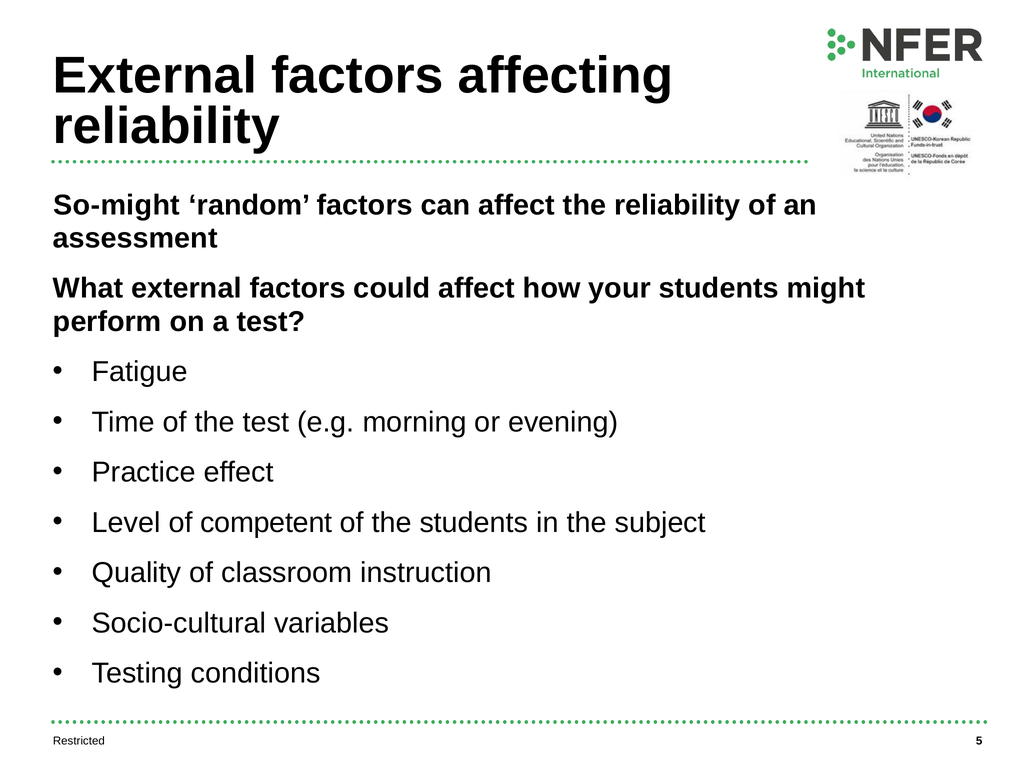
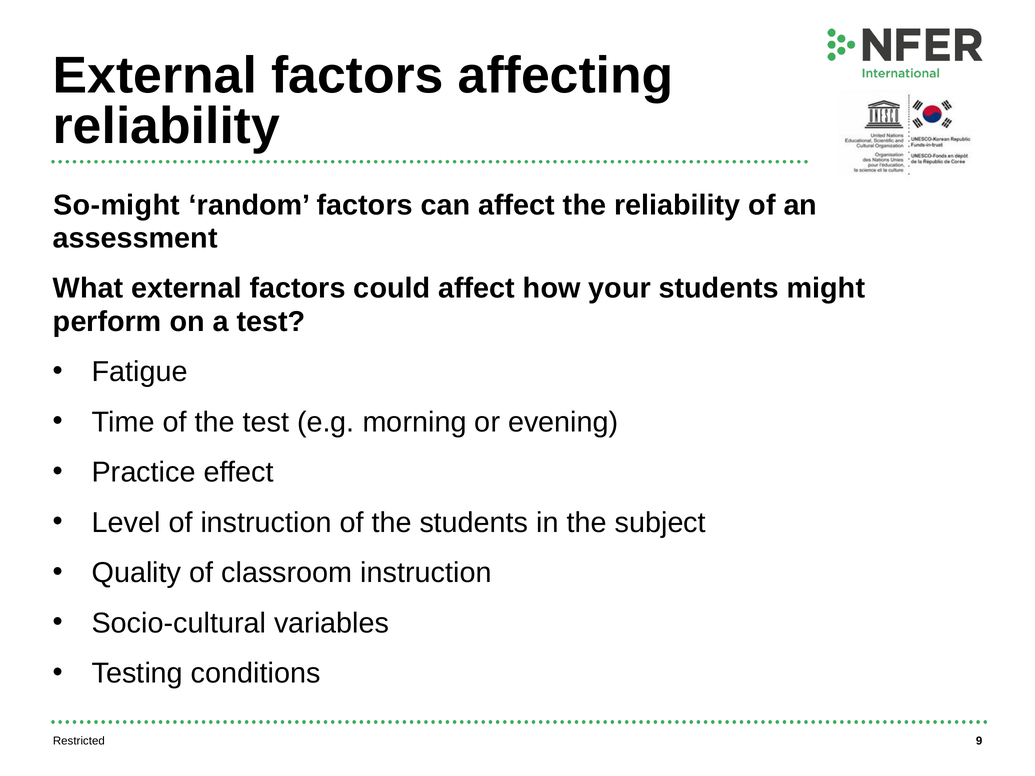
of competent: competent -> instruction (266, 523)
5: 5 -> 9 (979, 741)
